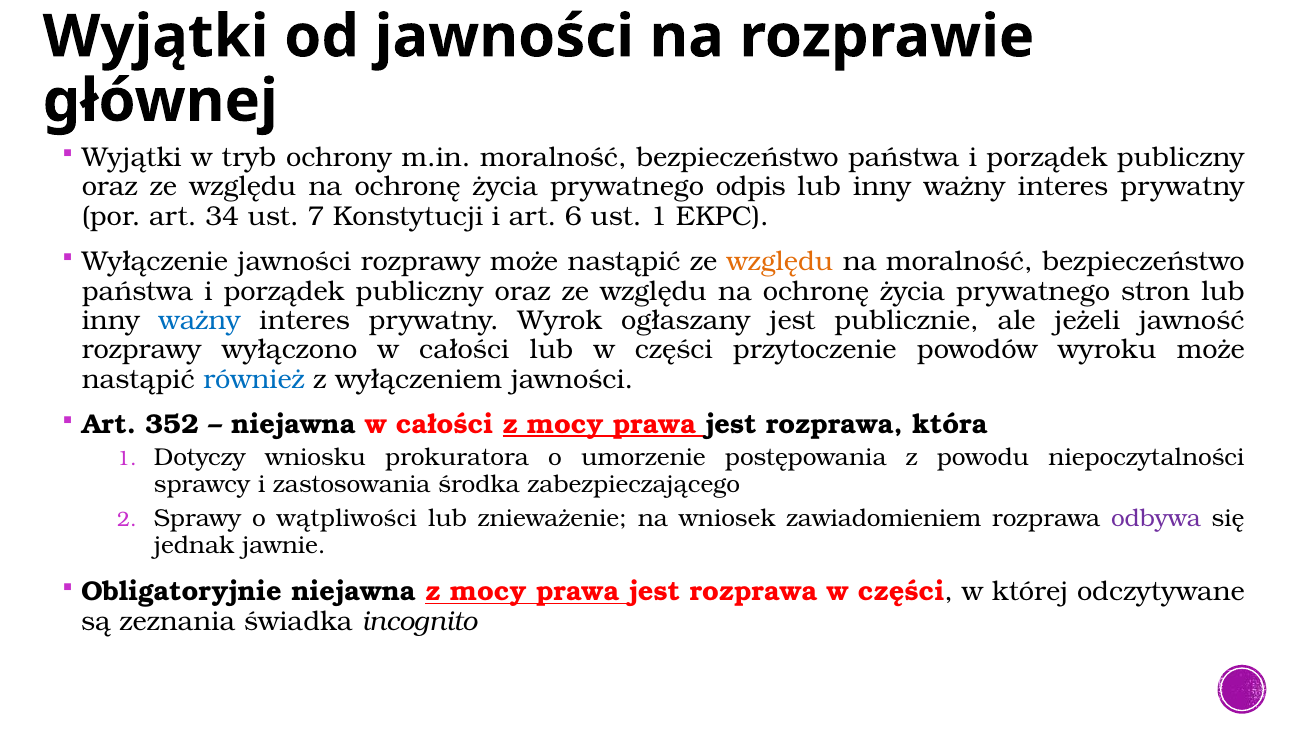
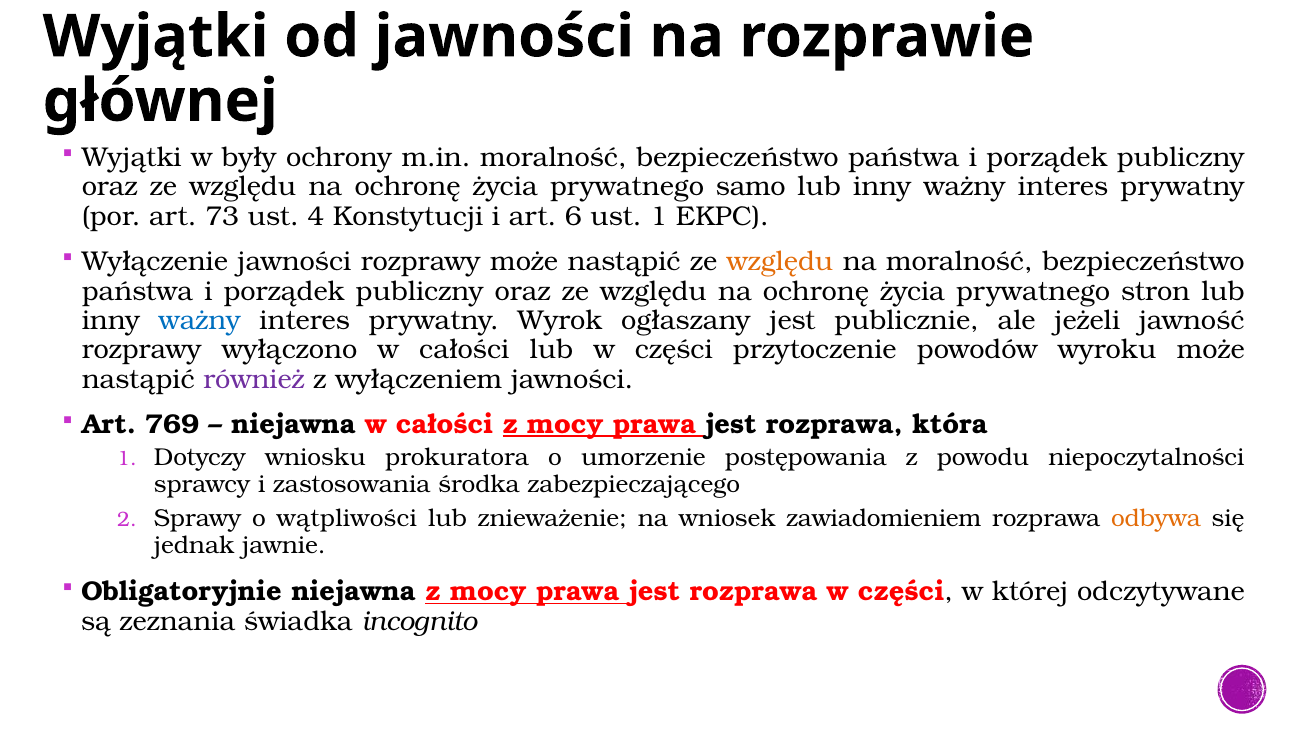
tryb: tryb -> były (249, 158)
odpis: odpis -> samo (751, 187)
34: 34 -> 73 (222, 216)
7: 7 -> 4 (316, 216)
również colour: blue -> purple (254, 379)
352: 352 -> 769 (172, 425)
odbywa colour: purple -> orange (1156, 519)
